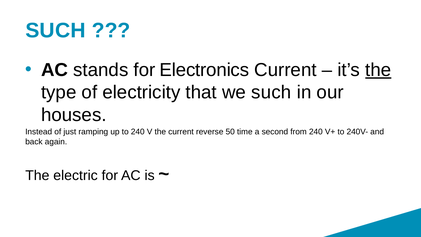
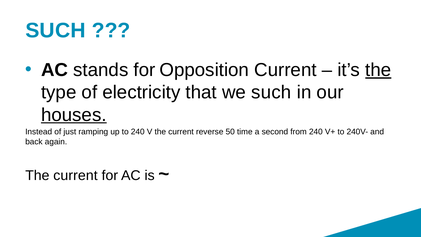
Electronics: Electronics -> Opposition (204, 70)
houses underline: none -> present (74, 115)
electric: electric -> current (75, 175)
